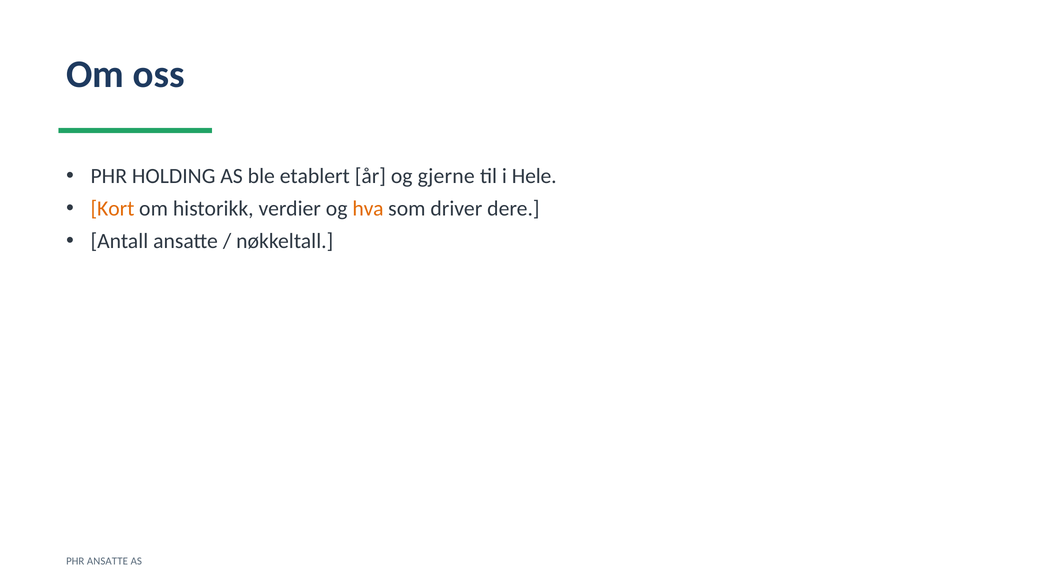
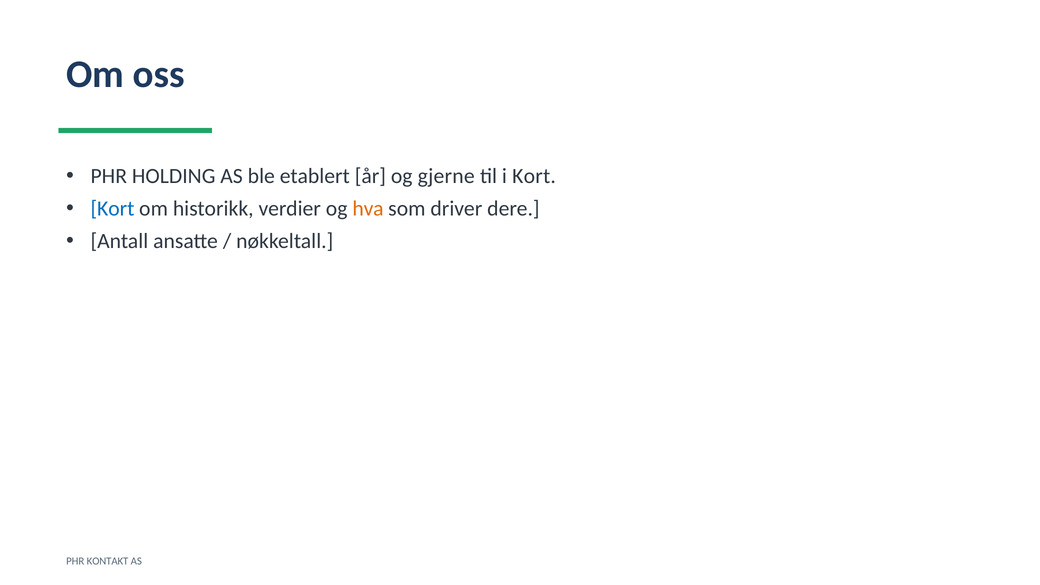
i Hele: Hele -> Kort (534, 176)
Kort colour: orange -> blue (112, 209)
PHR ANSATTE: ANSATTE -> KONTAKT (108, 561)
